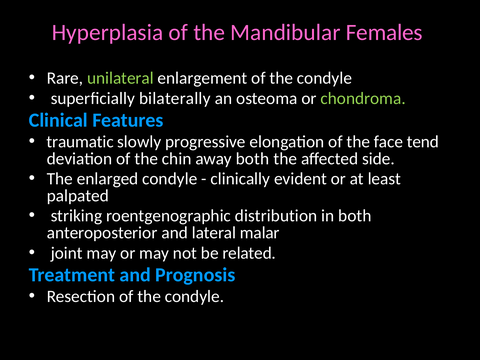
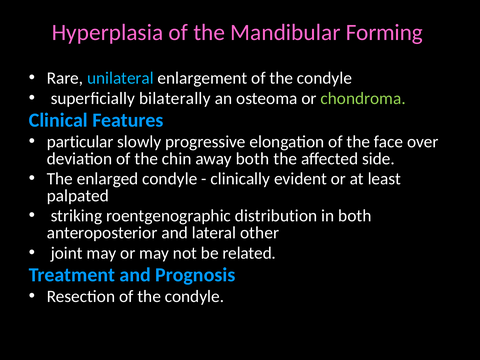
Females: Females -> Forming (384, 32)
unilateral colour: light green -> light blue (120, 78)
traumatic: traumatic -> particular (80, 142)
tend: tend -> over (423, 142)
malar: malar -> other (260, 233)
